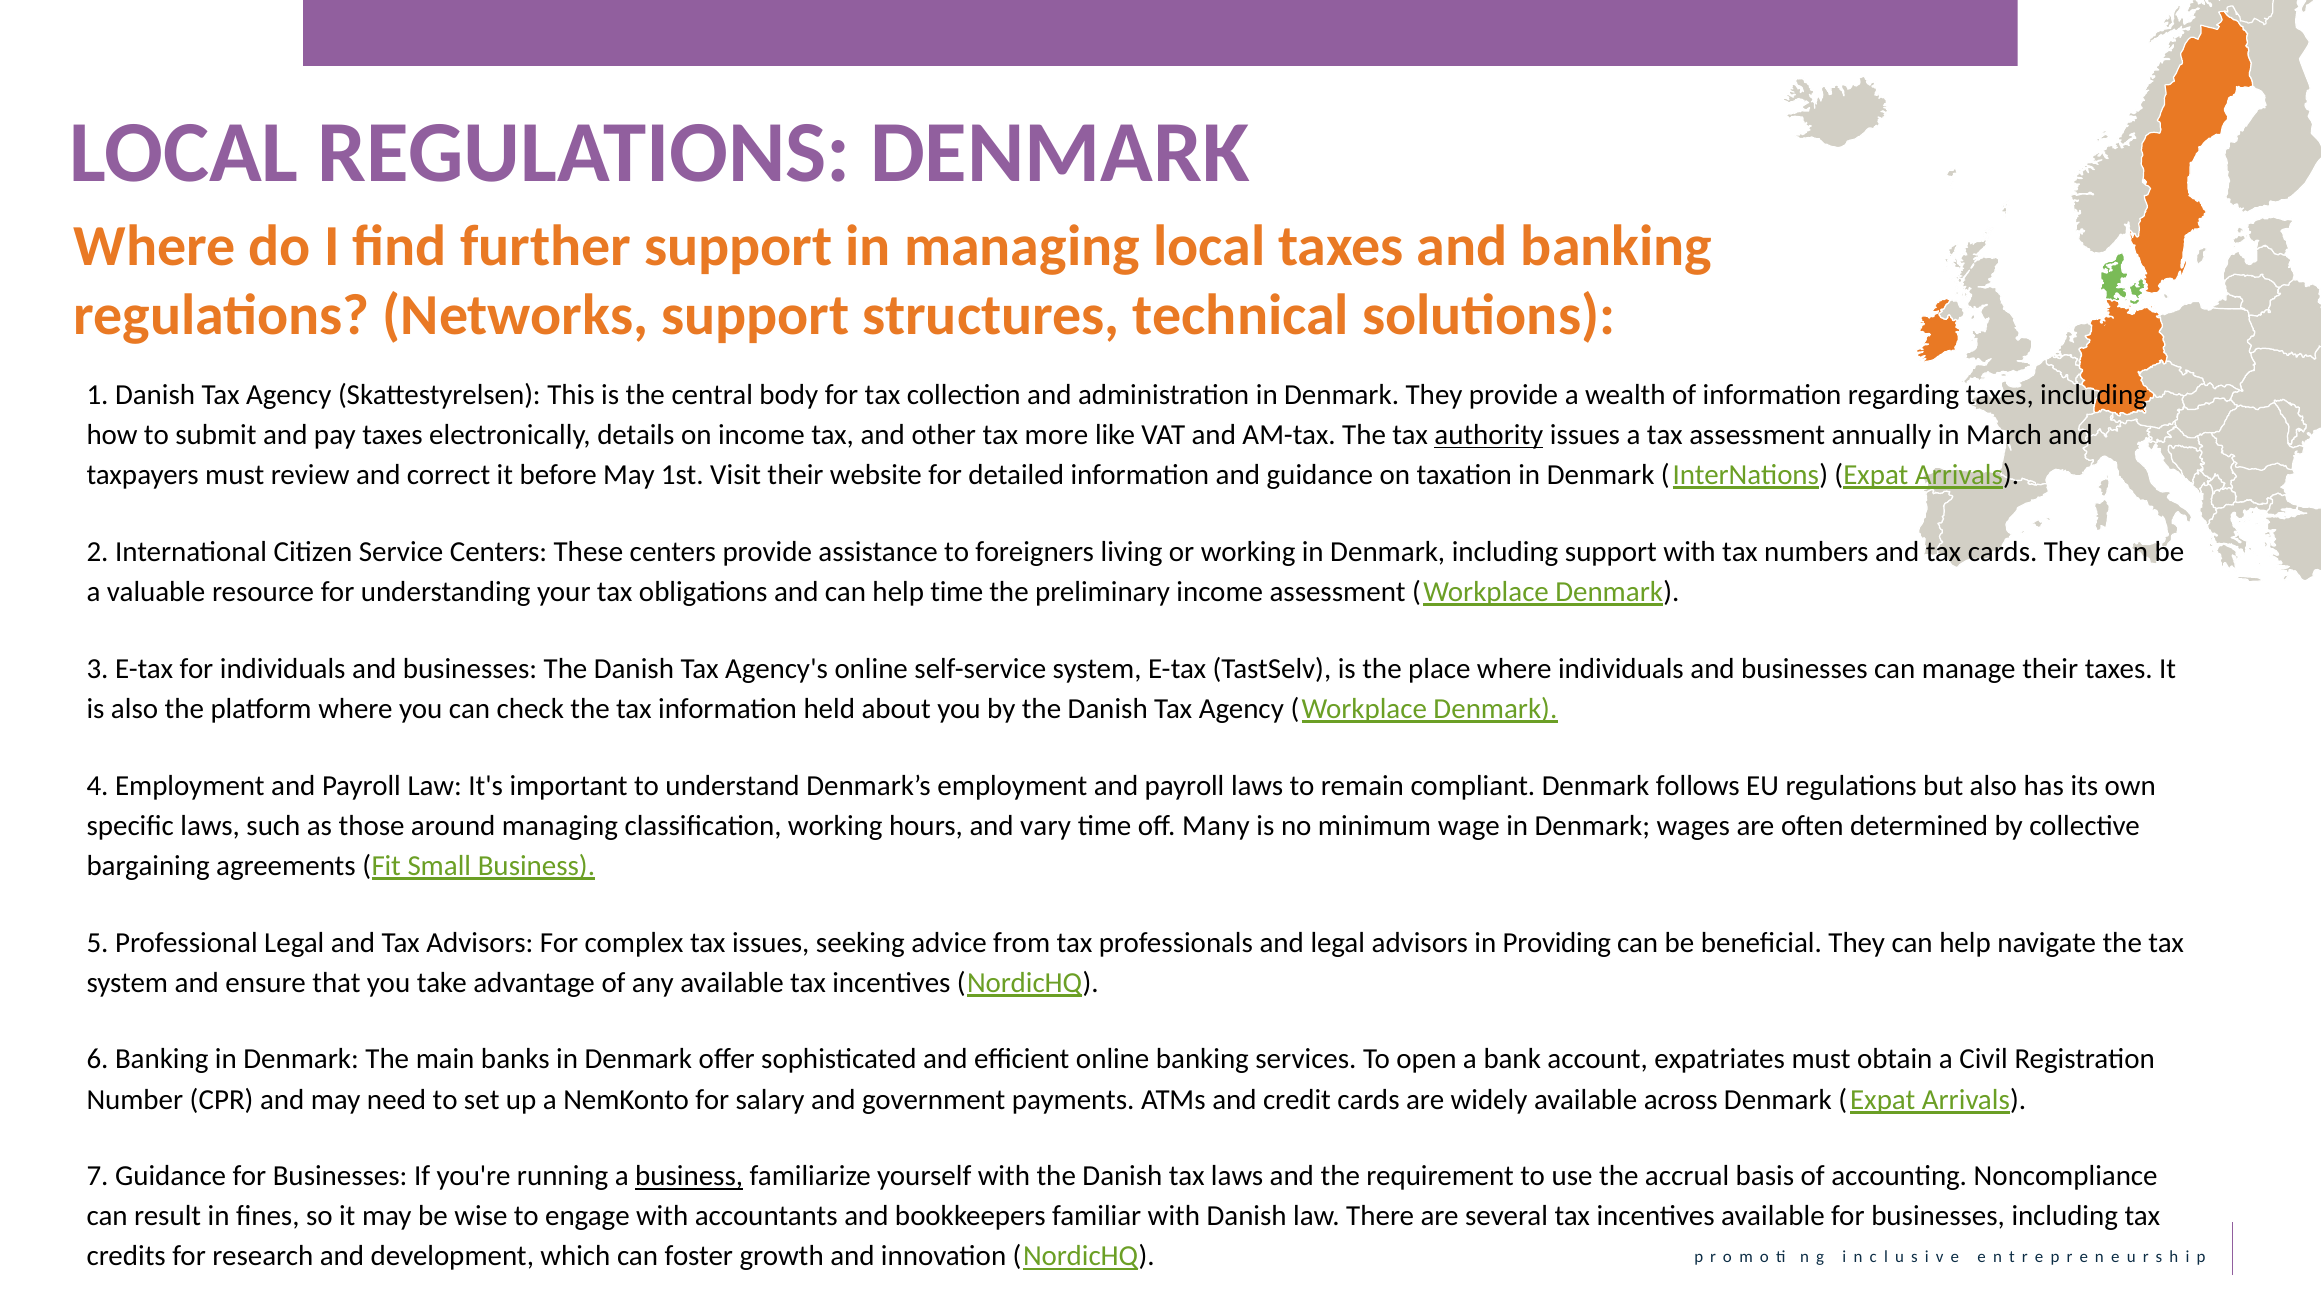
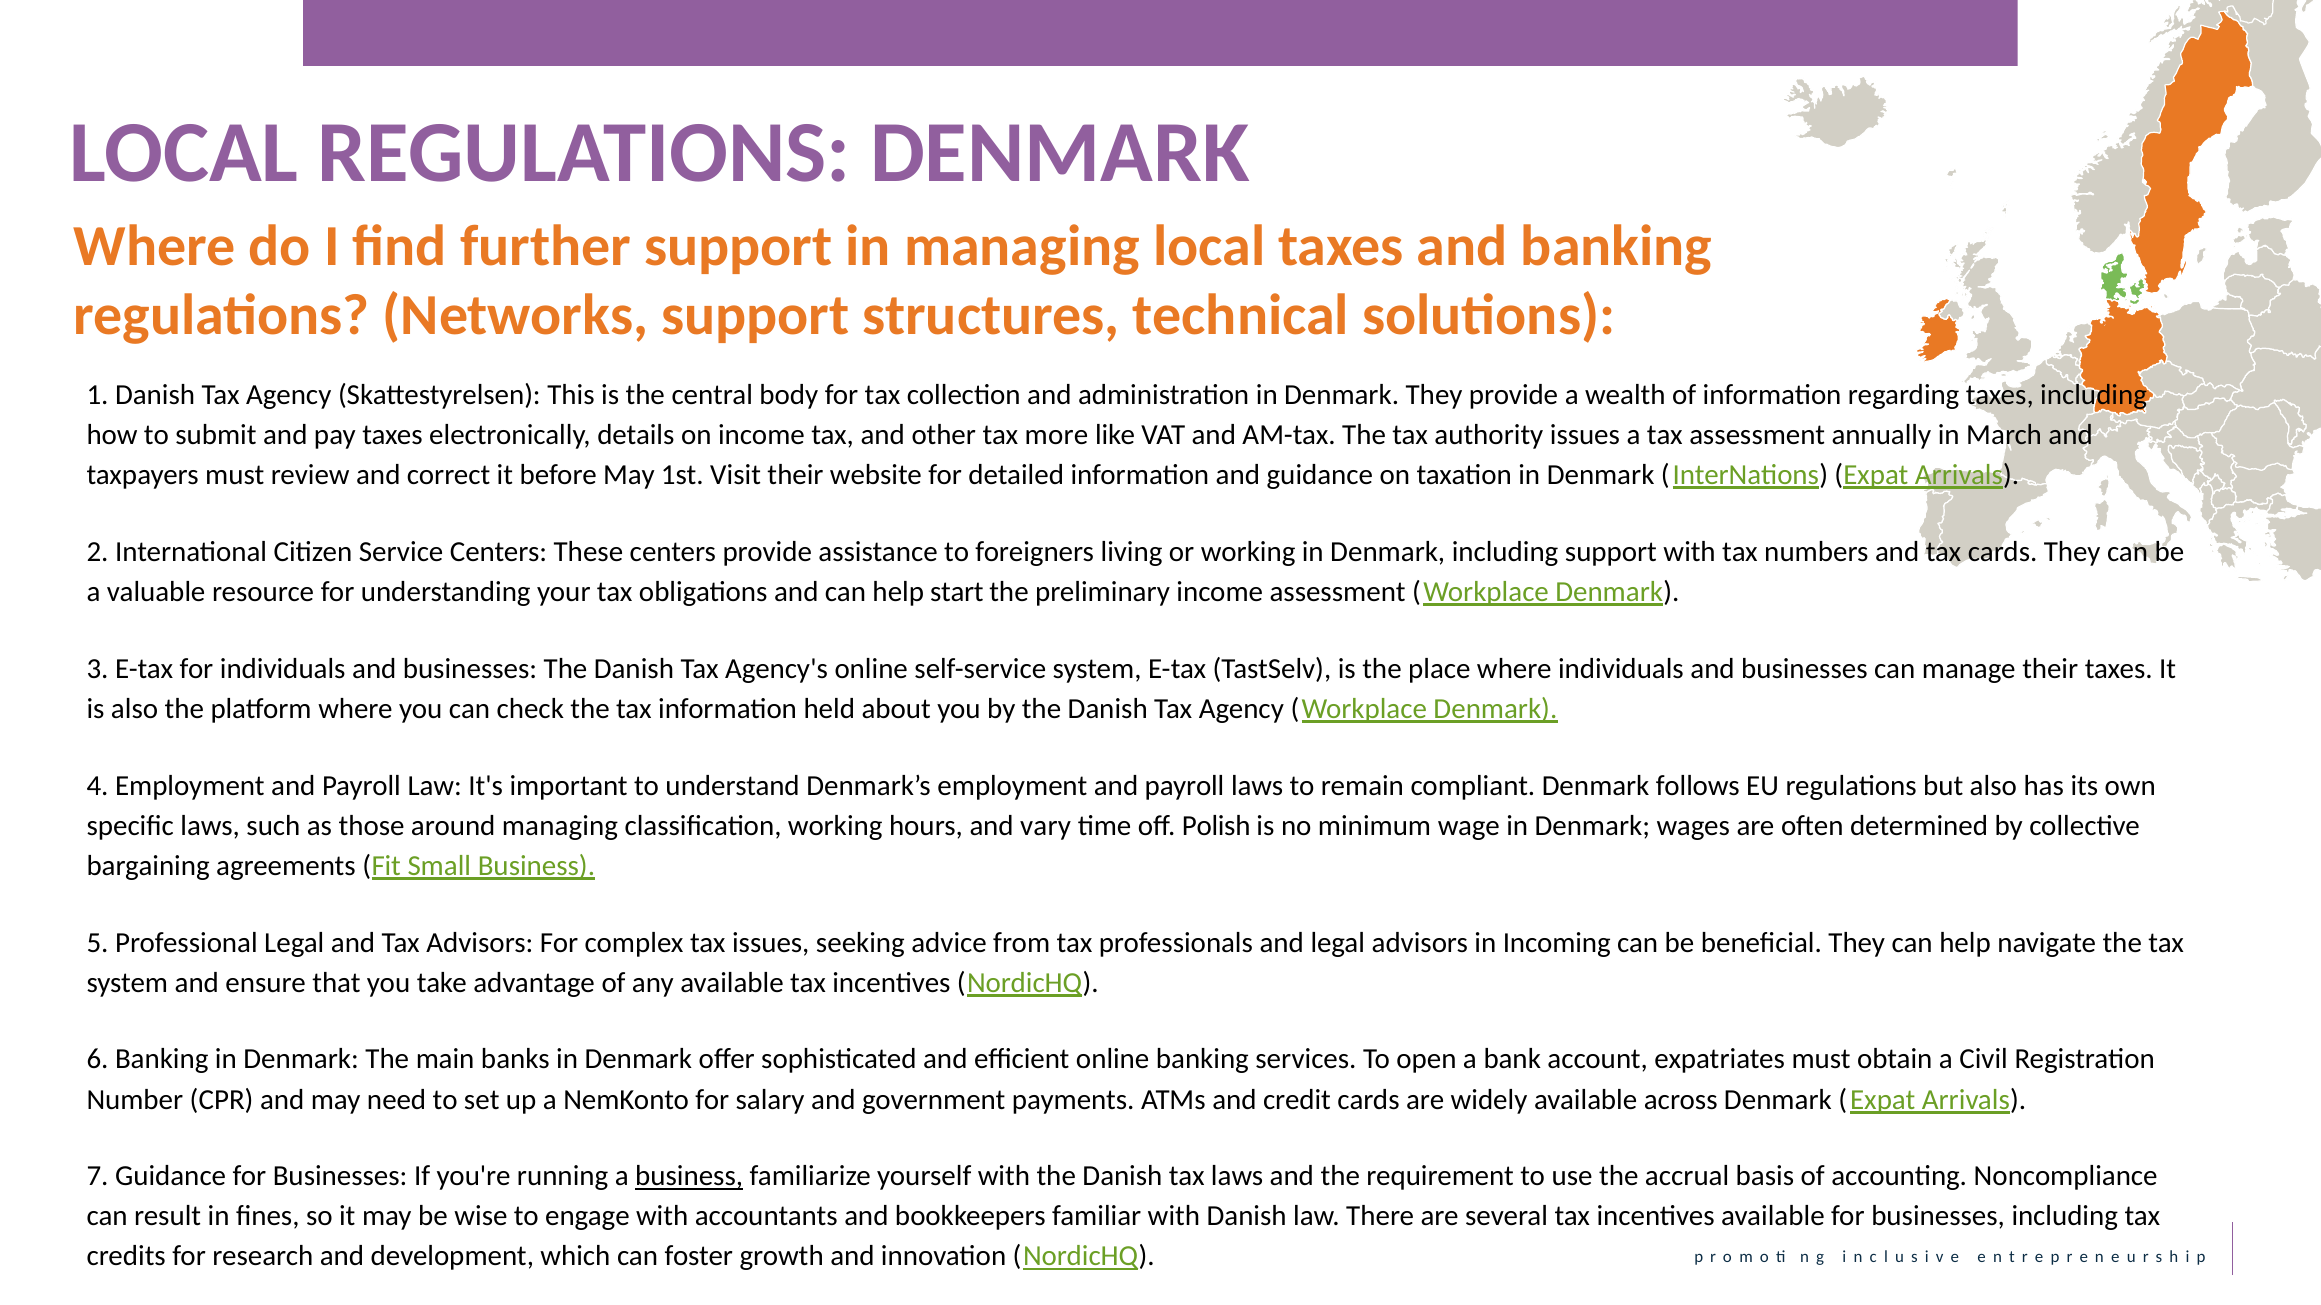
authority underline: present -> none (1489, 435)
help time: time -> start (957, 592)
Many: Many -> Polish (1216, 826)
Providing: Providing -> Incoming (1557, 943)
